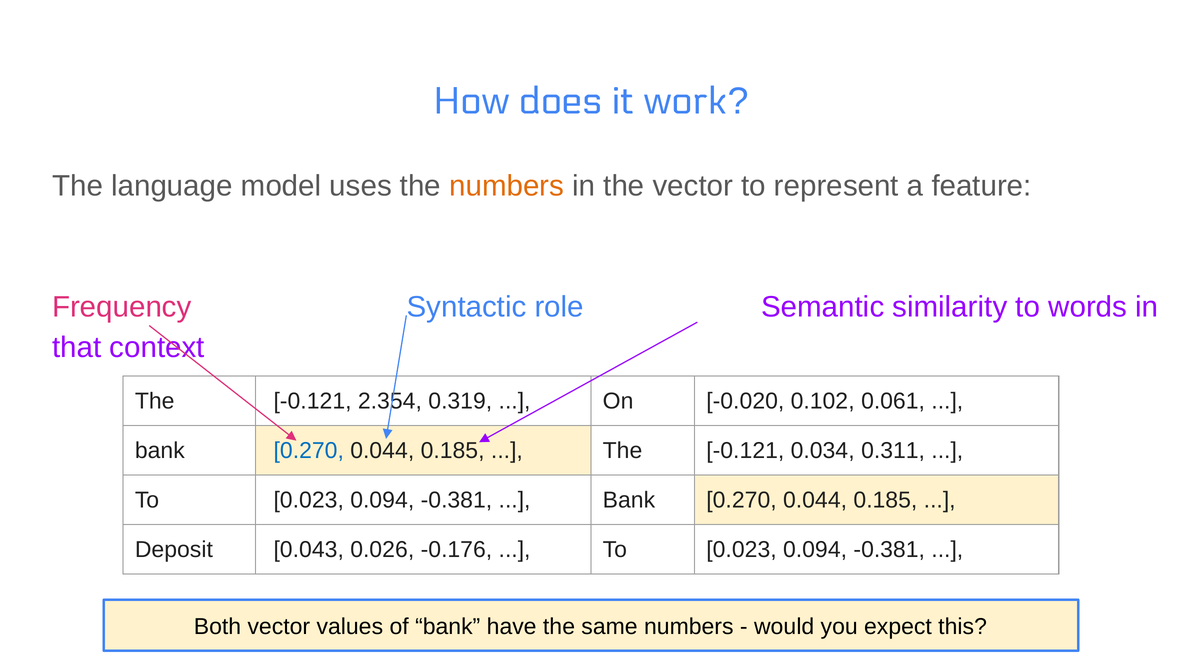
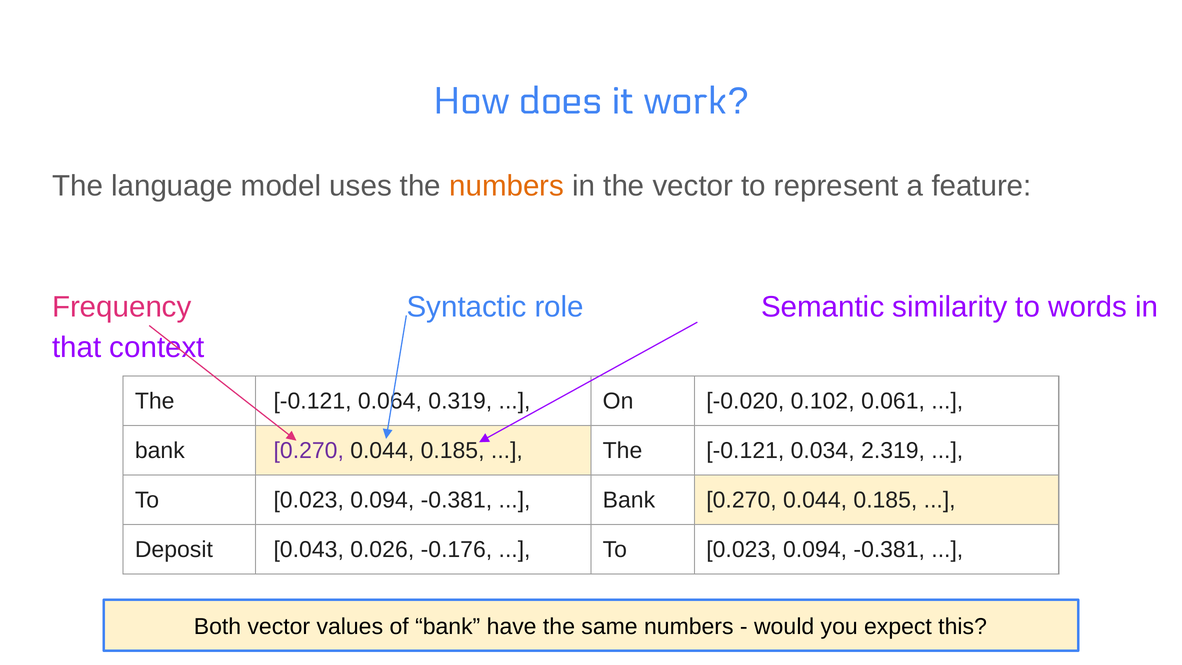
2.354: 2.354 -> 0.064 (390, 401)
0.270 colour: blue -> purple (309, 451)
0.311: 0.311 -> 2.319 (893, 451)
